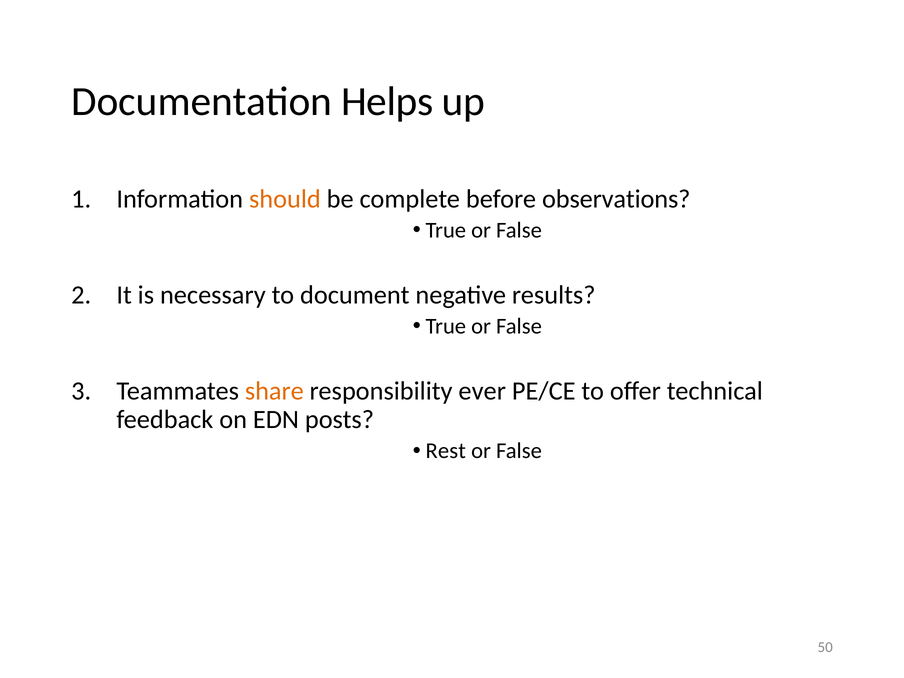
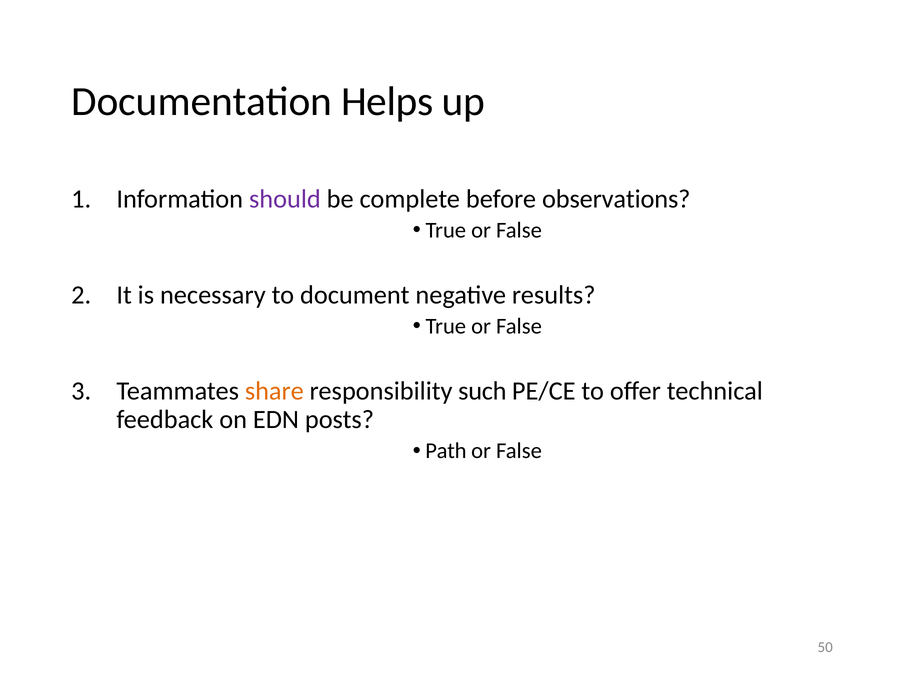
should colour: orange -> purple (285, 199)
ever: ever -> such (482, 391)
Rest: Rest -> Path (446, 451)
